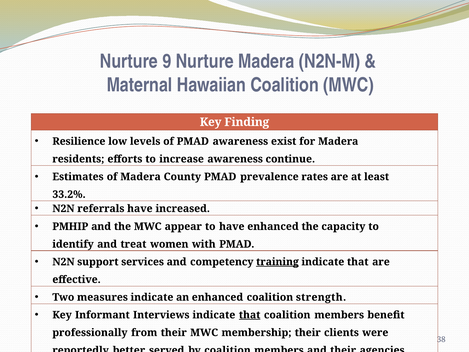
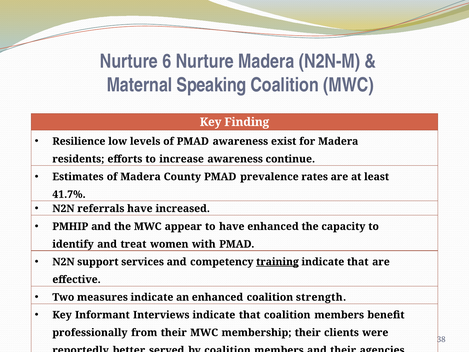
9: 9 -> 6 (167, 61)
Hawaiian: Hawaiian -> Speaking (211, 85)
33.2%: 33.2% -> 41.7% (69, 194)
that underline: present -> none (250, 315)
